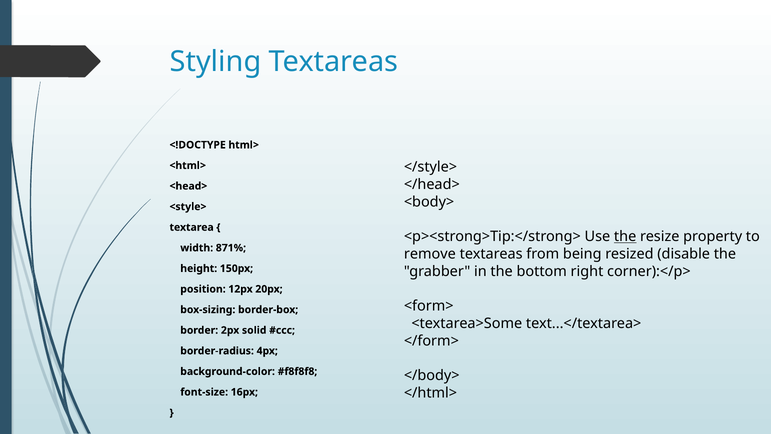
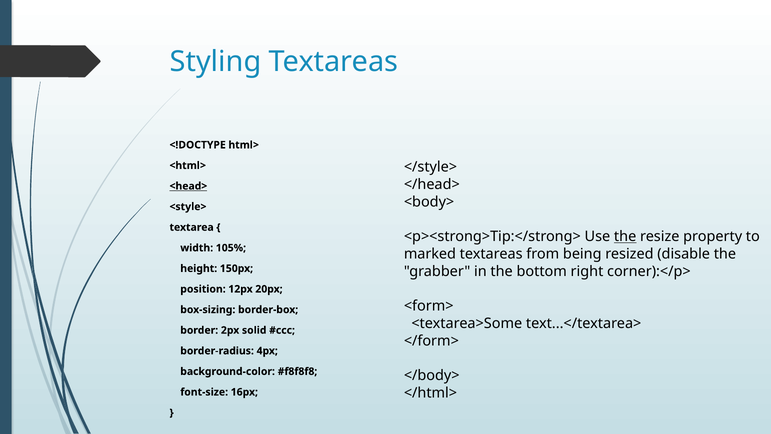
<head> underline: none -> present (188, 186)
871%: 871% -> 105% (231, 248)
remove: remove -> marked (430, 254)
